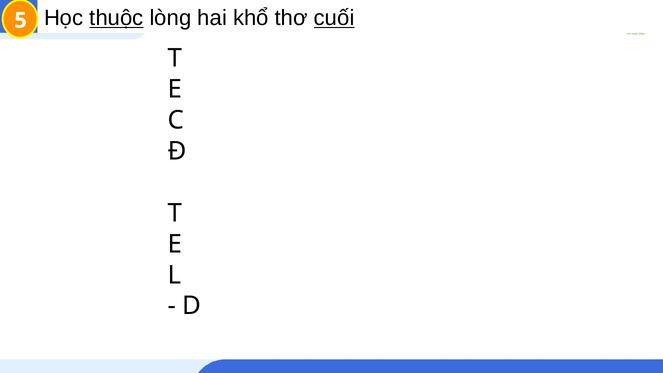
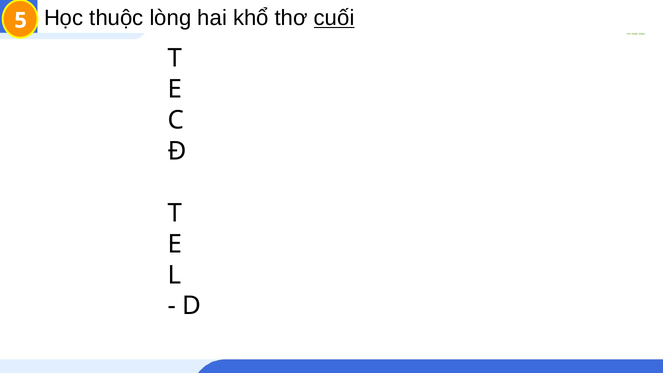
thuộc underline: present -> none (116, 18)
